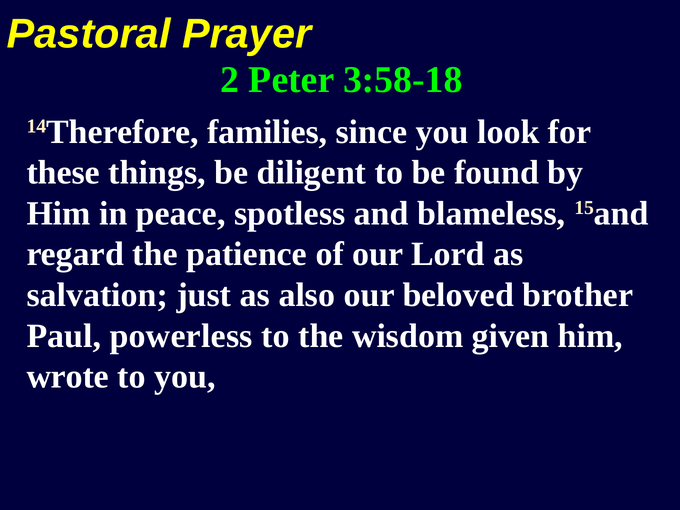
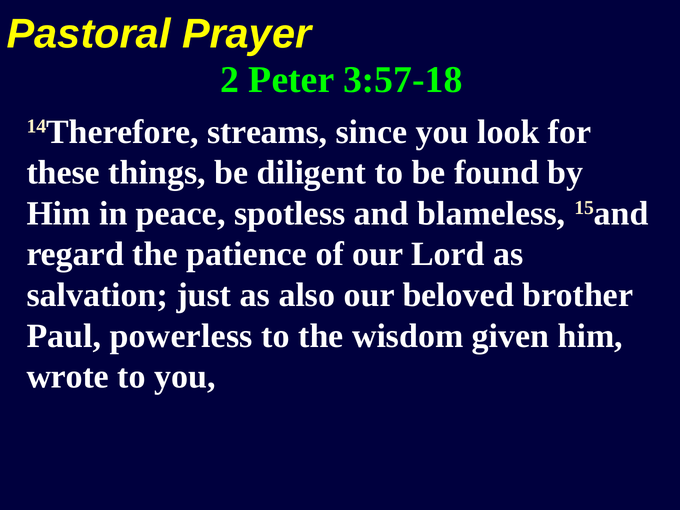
3:58-18: 3:58-18 -> 3:57-18 (403, 80)
families: families -> streams (267, 132)
